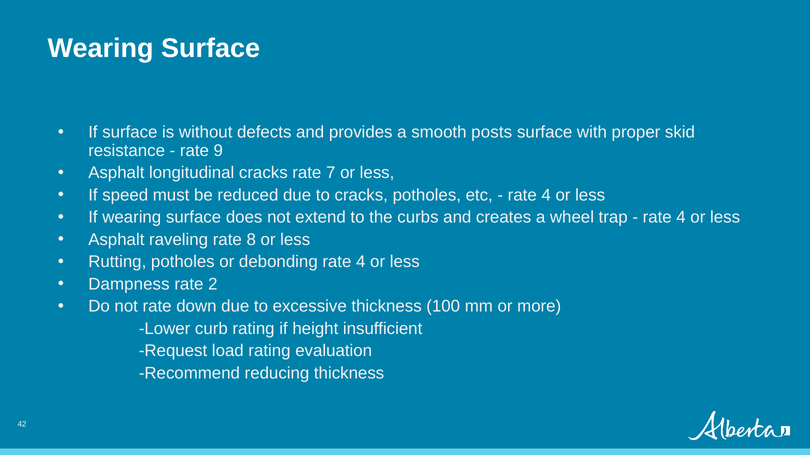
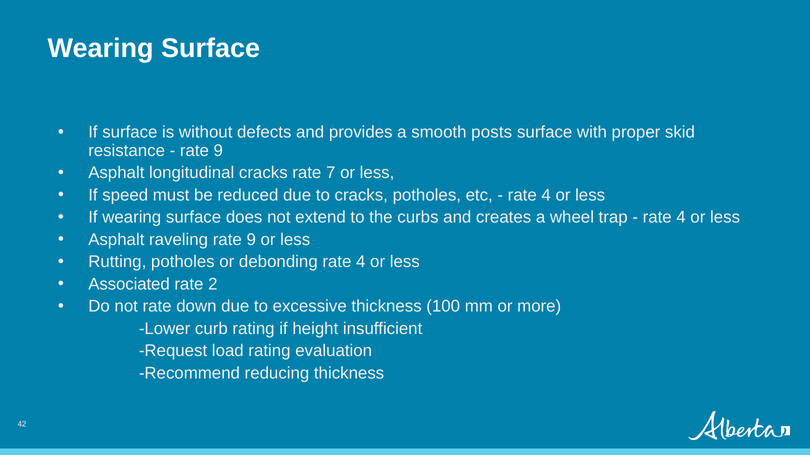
raveling rate 8: 8 -> 9 (251, 240)
Dampness: Dampness -> Associated (129, 284)
